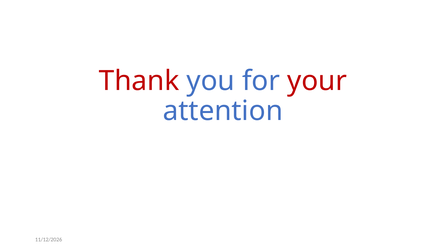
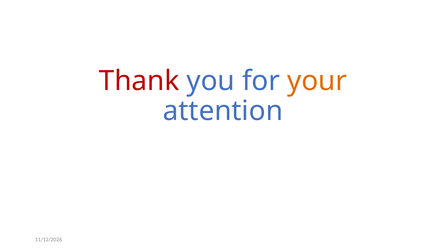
your colour: red -> orange (317, 81)
